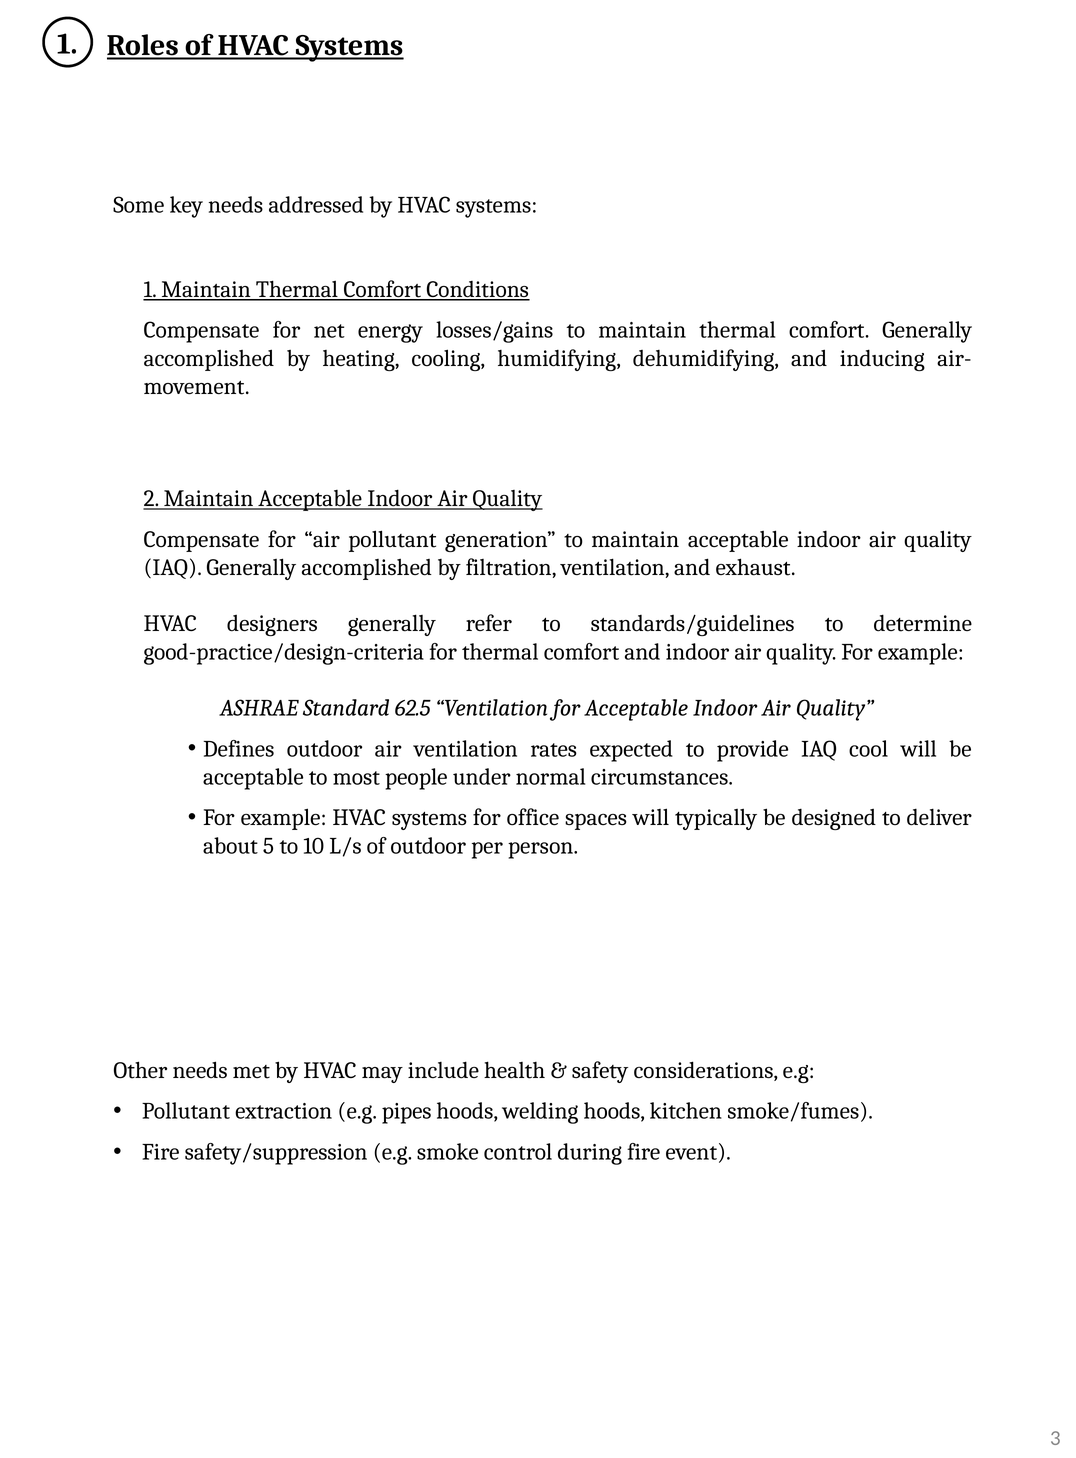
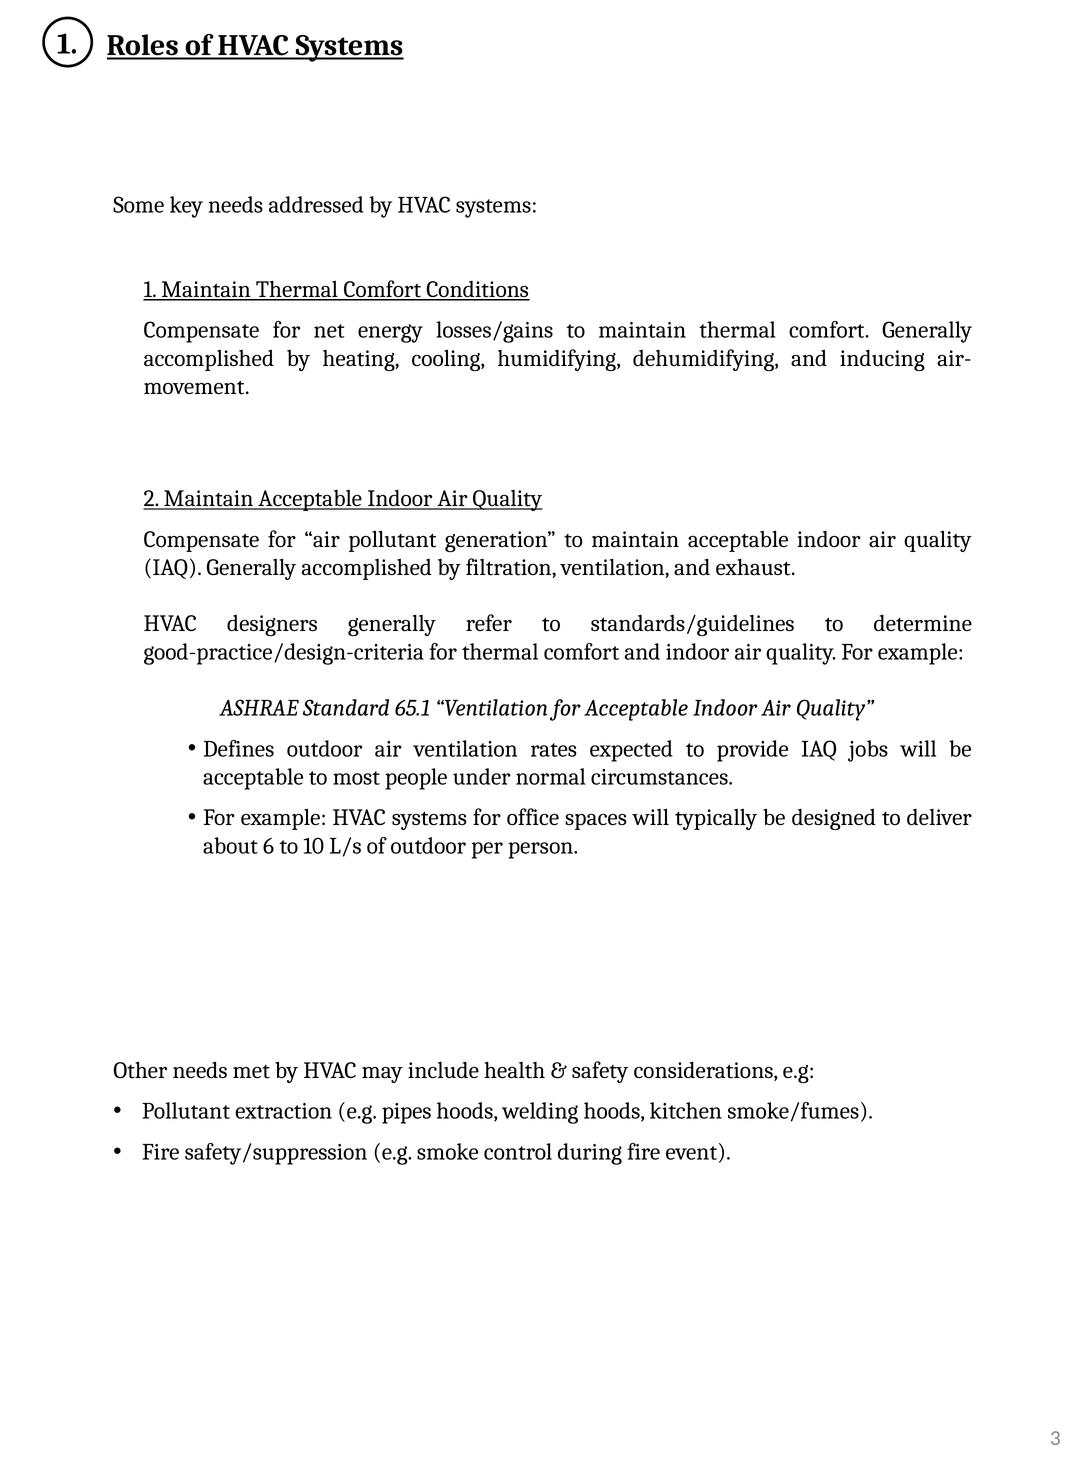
62.5: 62.5 -> 65.1 (413, 708)
cool: cool -> jobs (869, 749)
5: 5 -> 6 (269, 846)
